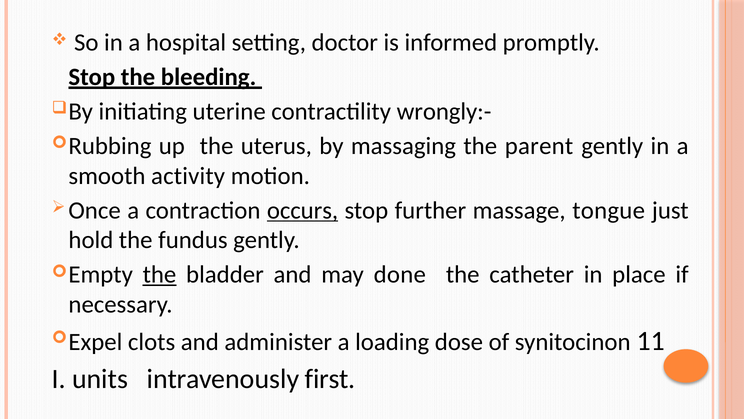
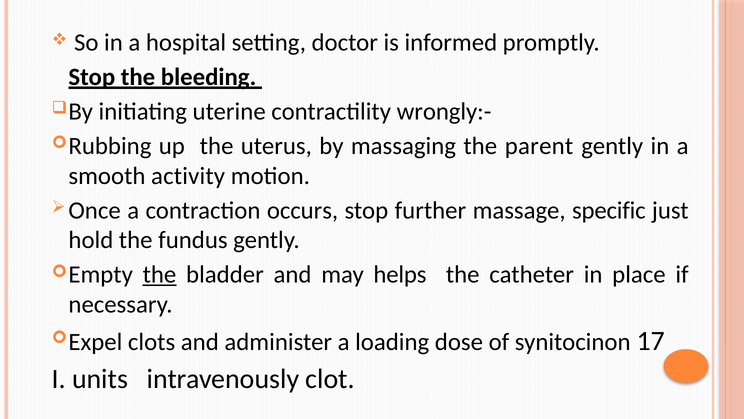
occurs underline: present -> none (303, 210)
tongue: tongue -> specific (609, 210)
done: done -> helps (400, 274)
11: 11 -> 17 (651, 341)
first: first -> clot (330, 379)
